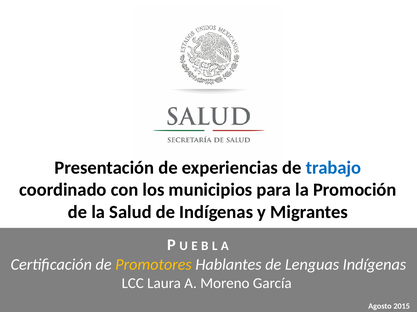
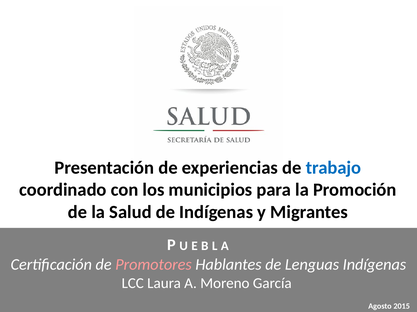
Promotores colour: yellow -> pink (154, 265)
